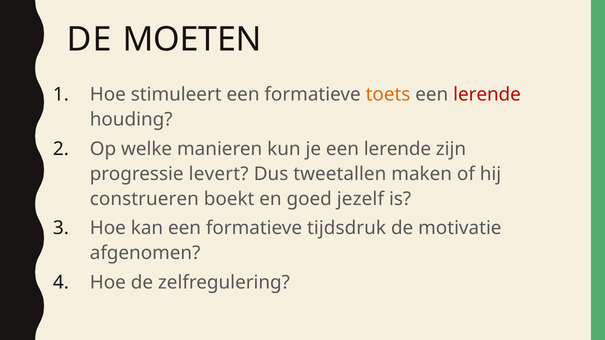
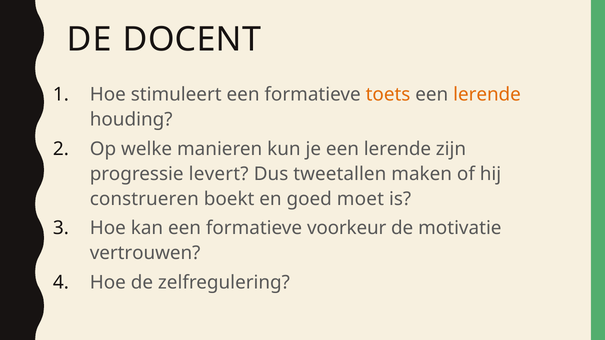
MOETEN: MOETEN -> DOCENT (192, 39)
lerende colour: red -> orange (487, 95)
jezelf: jezelf -> moet (360, 199)
tijdsdruk: tijdsdruk -> voorkeur (347, 228)
afgenomen: afgenomen -> vertrouwen (145, 253)
